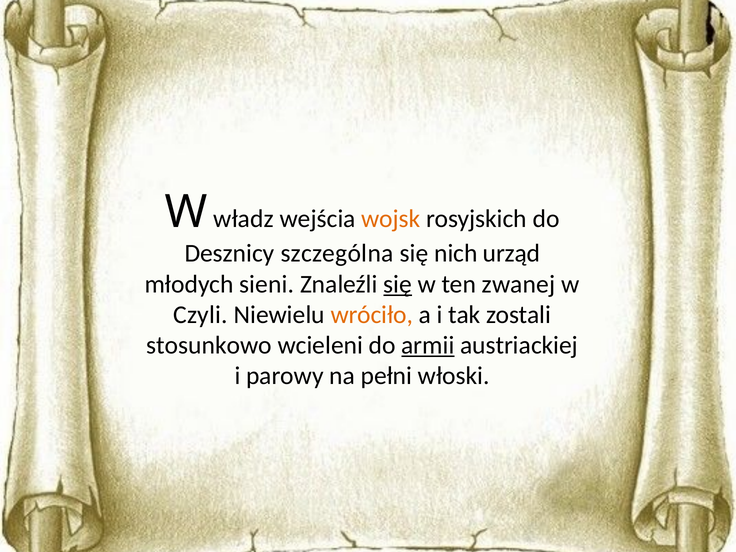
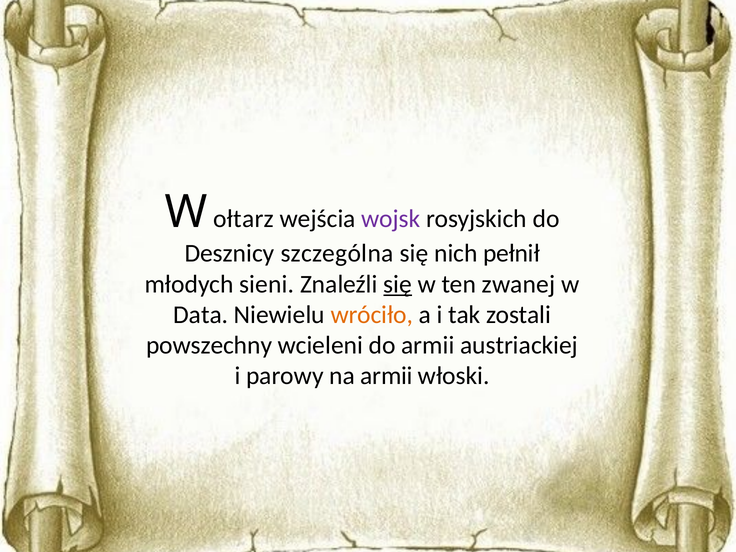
władz: władz -> ołtarz (244, 219)
wojsk colour: orange -> purple (391, 219)
urząd: urząd -> pełnił (511, 253)
Czyli: Czyli -> Data (201, 315)
stosunkowo: stosunkowo -> powszechny (209, 345)
armii underline: present -> none (428, 345)
na pełni: pełni -> armii (387, 376)
